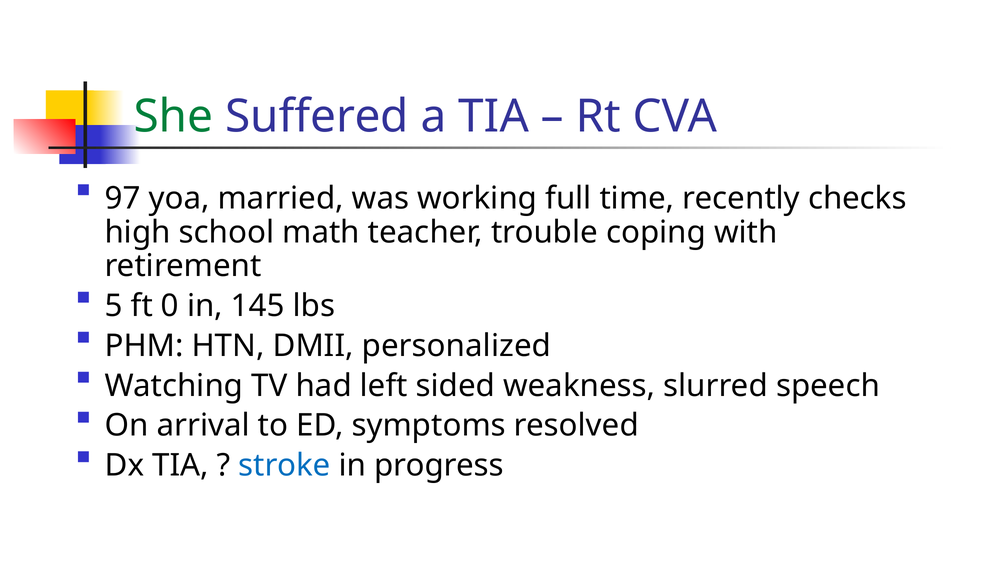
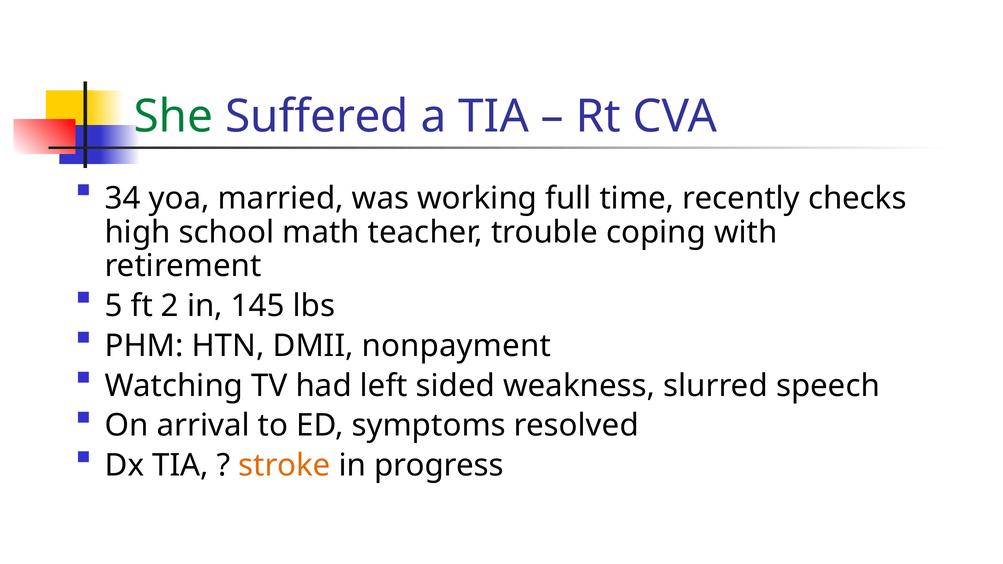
97: 97 -> 34 (123, 199)
0: 0 -> 2 (170, 306)
personalized: personalized -> nonpayment (456, 346)
stroke colour: blue -> orange (285, 466)
